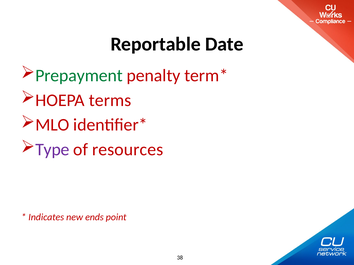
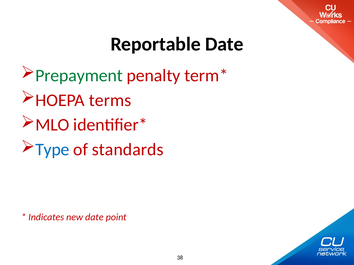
Type colour: purple -> blue (52, 150)
resources: resources -> standards (128, 150)
new ends: ends -> date (94, 217)
